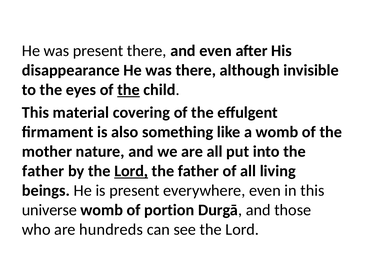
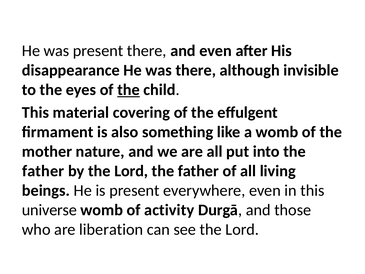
Lord underline: present -> none (131, 171)
portion: portion -> activity (169, 210)
hundreds: hundreds -> liberation (111, 229)
